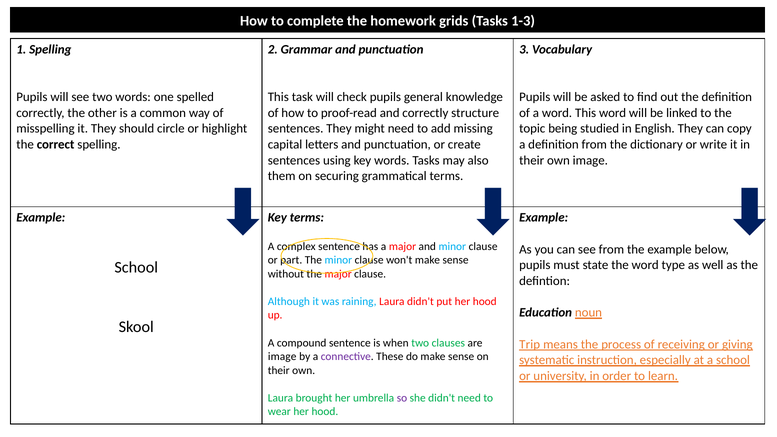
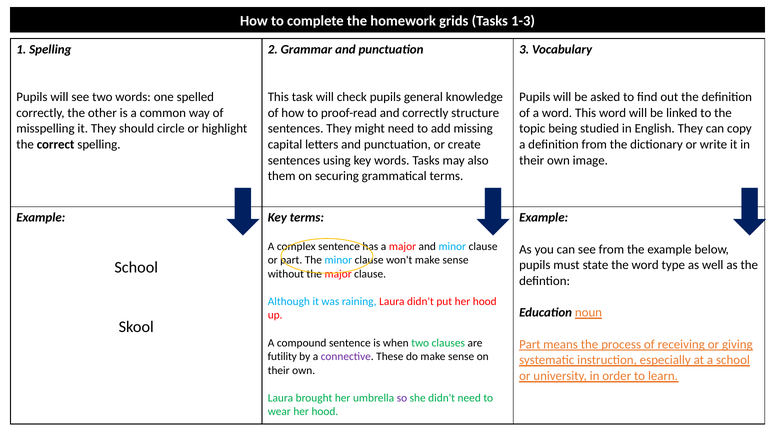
Trip: Trip -> Part (530, 344)
image: image -> futility (282, 357)
